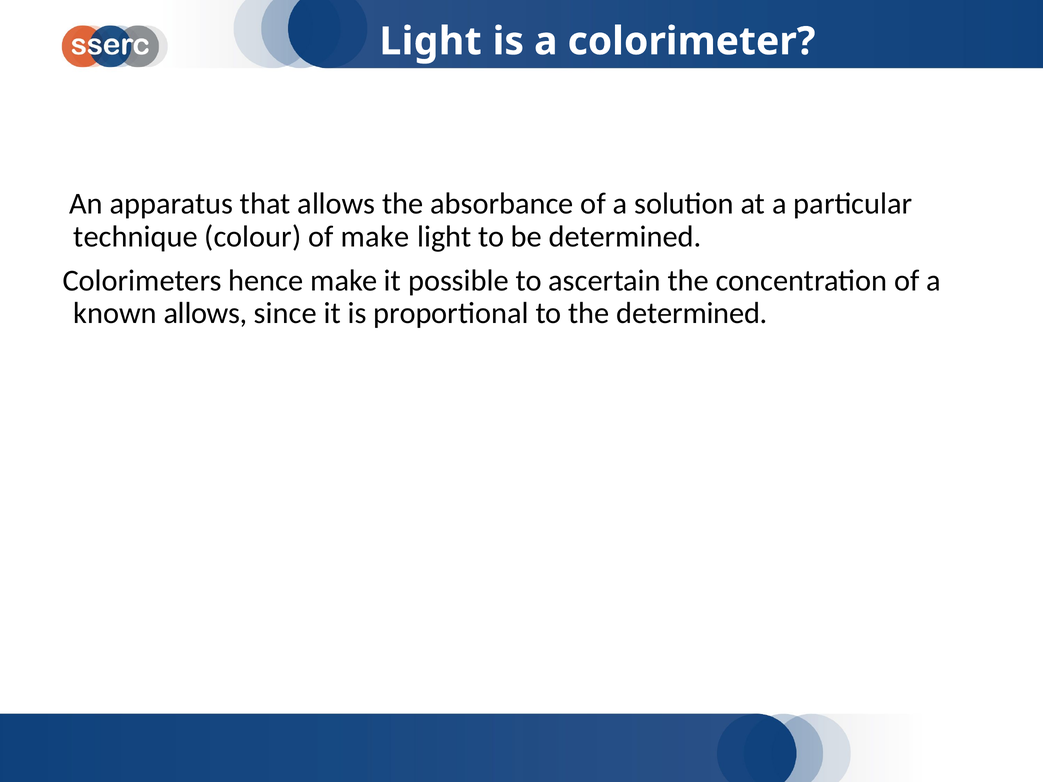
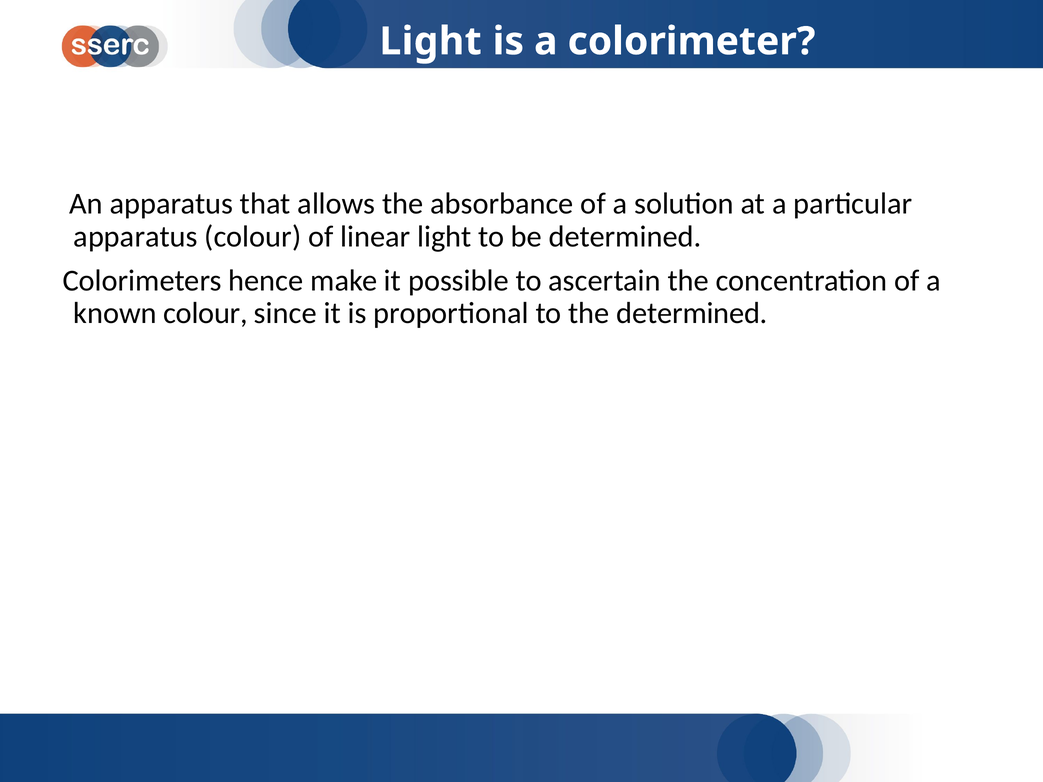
technique: technique -> apparatus (136, 237)
of make: make -> linear (375, 237)
known allows: allows -> colour (206, 313)
